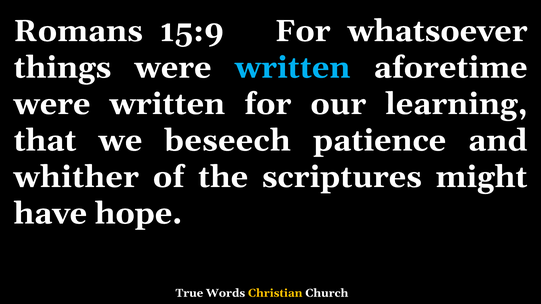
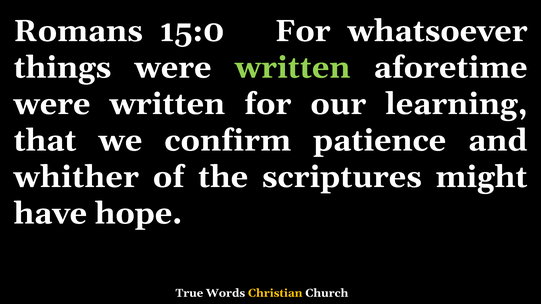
15:9: 15:9 -> 15:0 (192, 31)
written colour: light blue -> light green (293, 68)
beseech: beseech -> confirm (228, 141)
